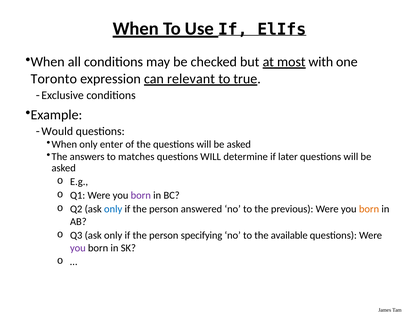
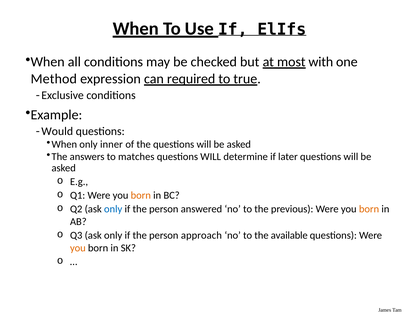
Toronto: Toronto -> Method (54, 79)
relevant: relevant -> required (191, 79)
enter: enter -> inner (111, 144)
born colour: purple -> orange (141, 195)
specifying: specifying -> approach (201, 235)
you colour: purple -> orange (78, 247)
